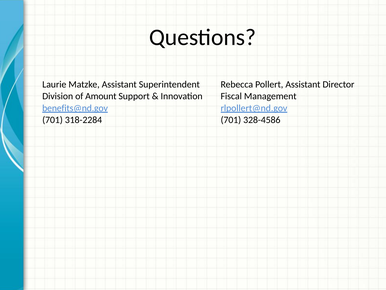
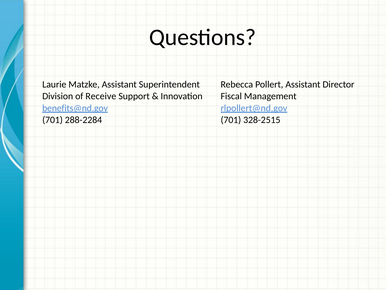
Amount: Amount -> Receive (101, 96)
318-2284: 318-2284 -> 288-2284 (83, 120)
328-4586: 328-4586 -> 328-2515 (262, 120)
